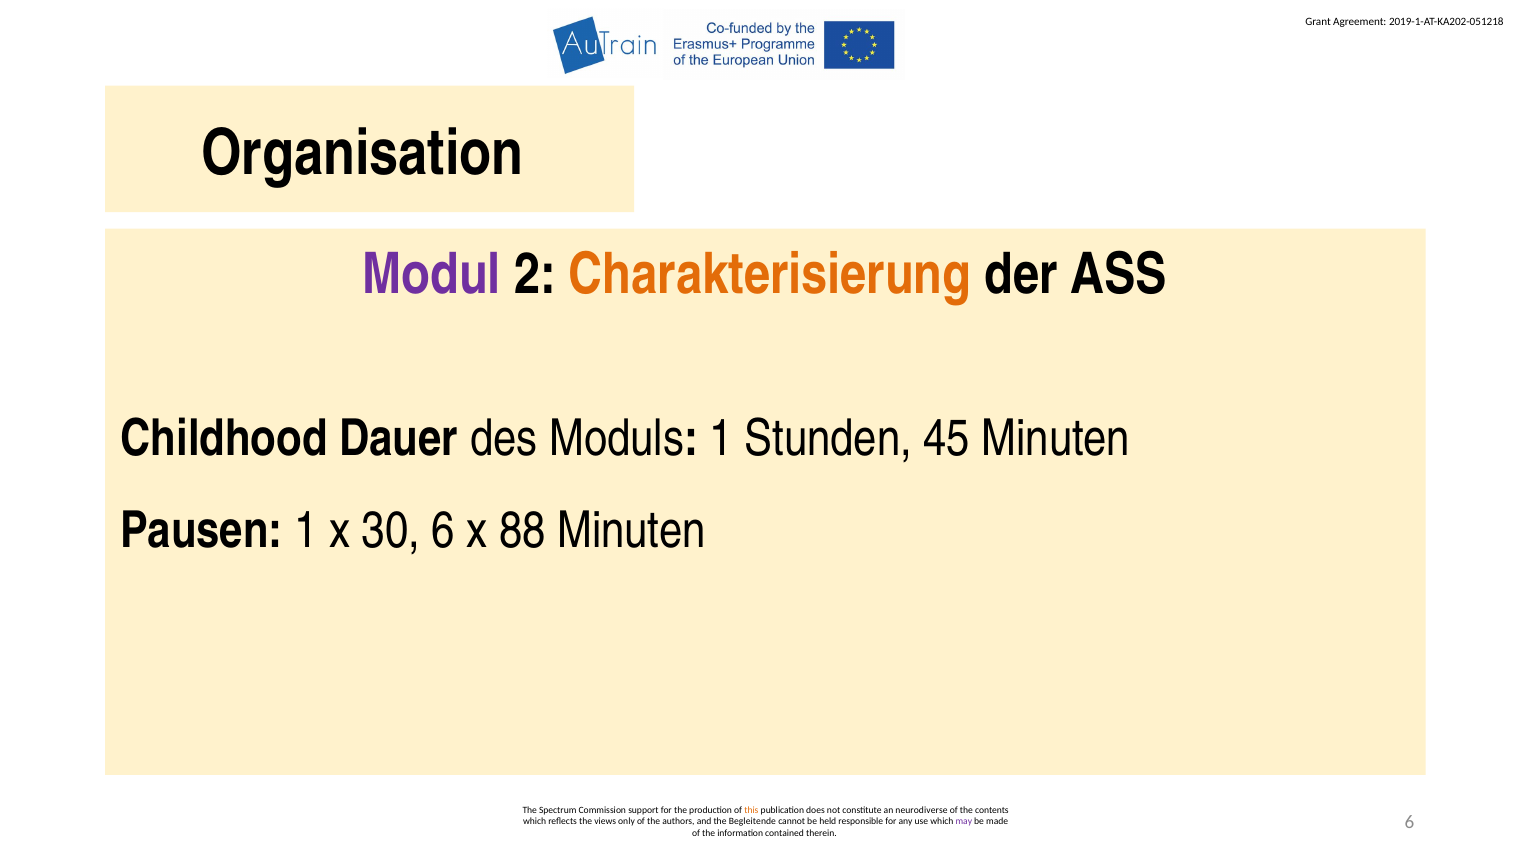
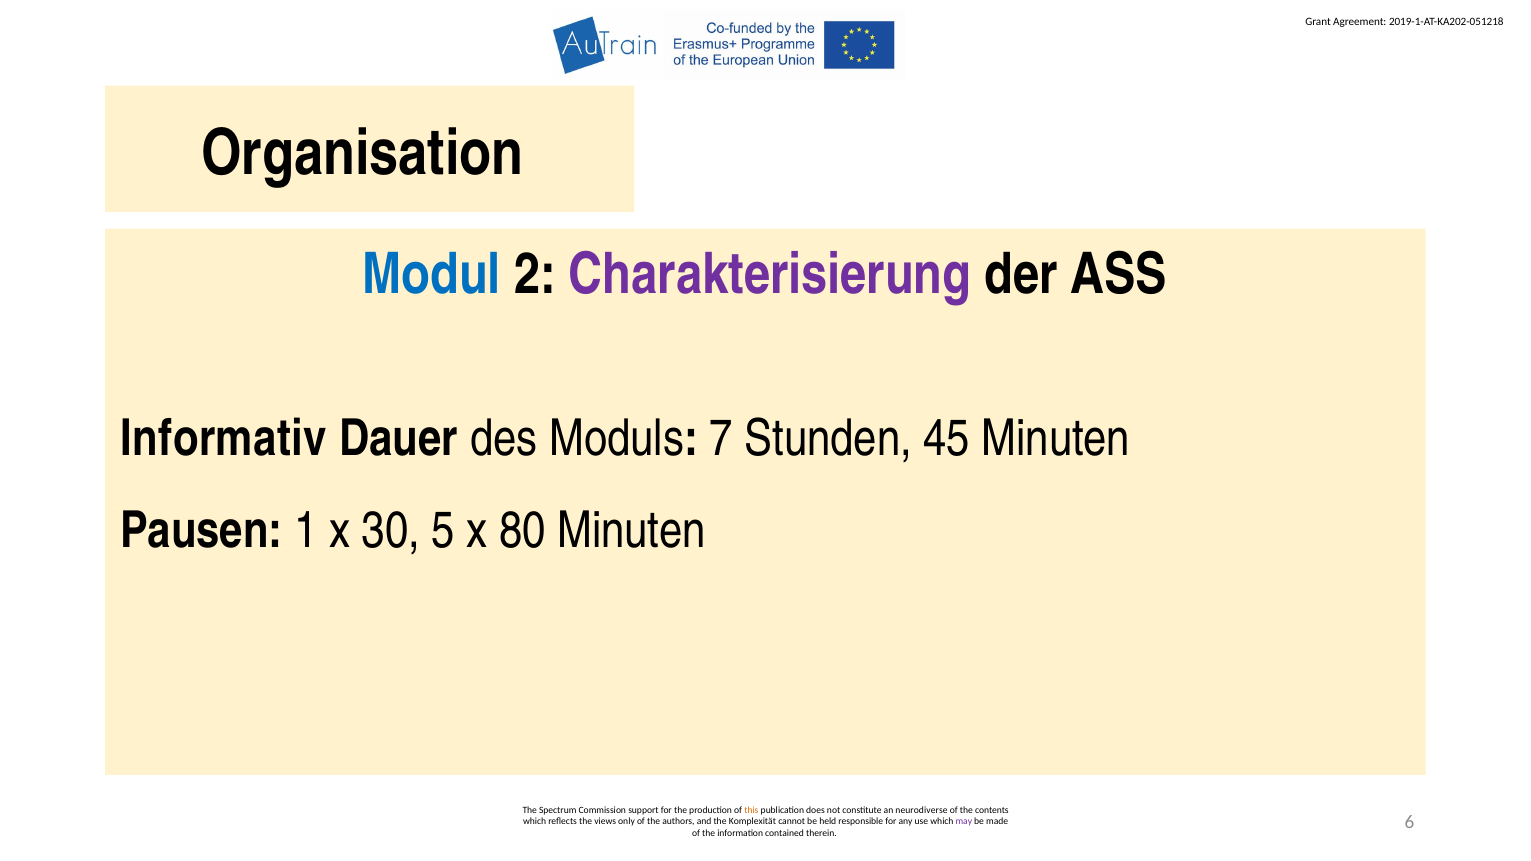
Modul colour: purple -> blue (432, 275)
Charakterisierung colour: orange -> purple (770, 275)
Childhood: Childhood -> Informativ (224, 439)
Moduls 1: 1 -> 7 (721, 439)
30 6: 6 -> 5 (443, 531)
88: 88 -> 80 (522, 531)
Begleitende: Begleitende -> Komplexität (752, 822)
